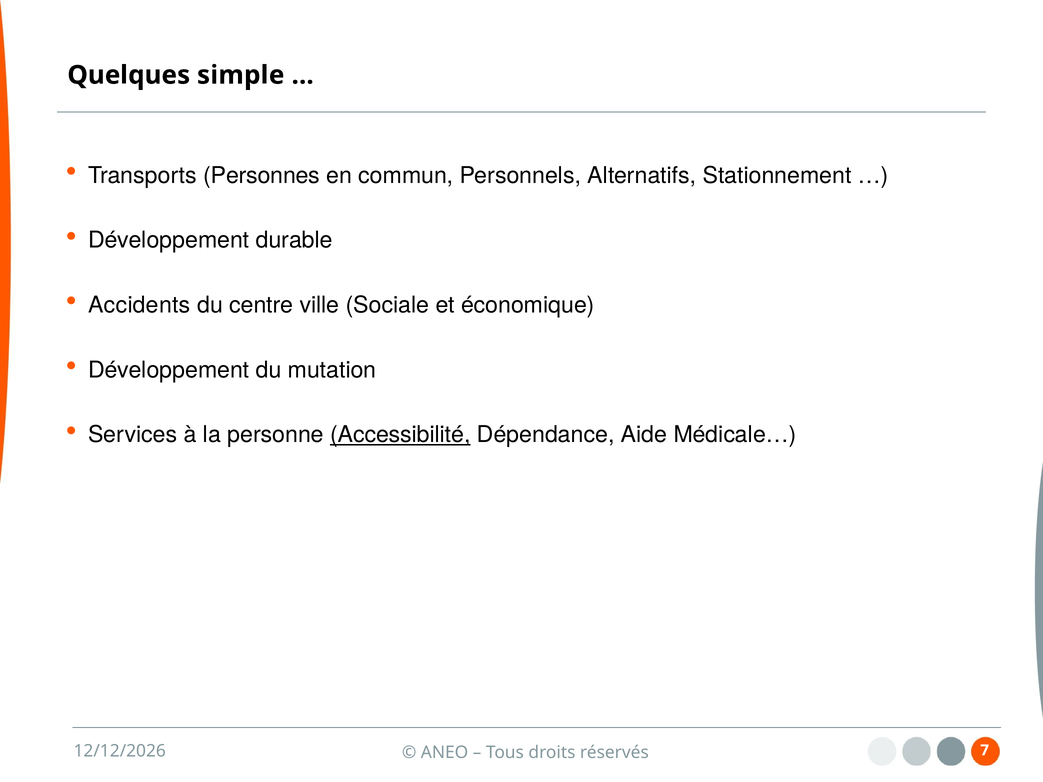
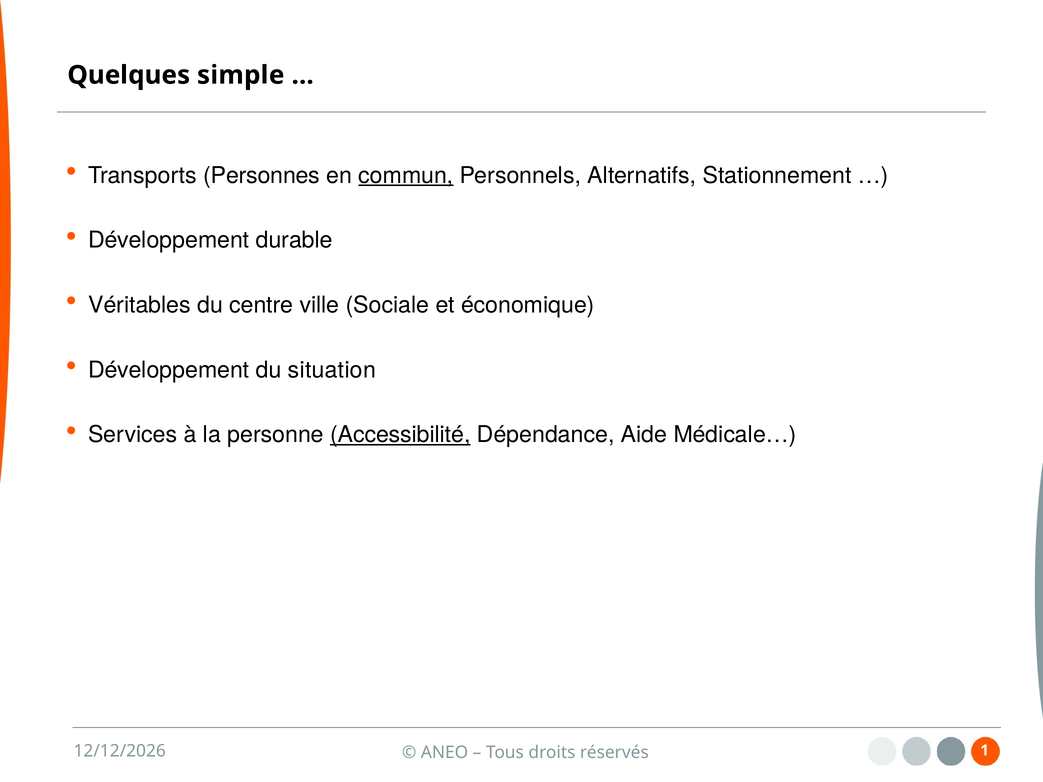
commun underline: none -> present (406, 175)
Accidents: Accidents -> Véritables (139, 305)
mutation: mutation -> situation (332, 370)
7: 7 -> 1 (985, 751)
